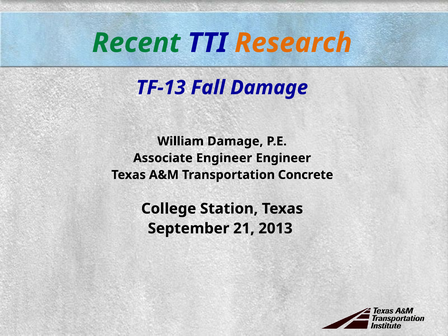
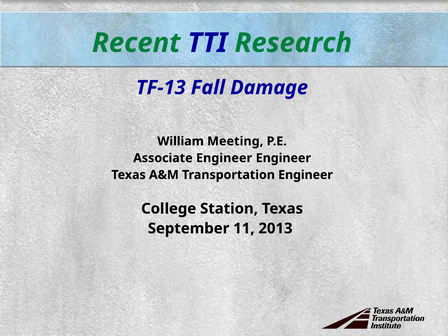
Research colour: orange -> green (293, 43)
William Damage: Damage -> Meeting (235, 141)
Transportation Concrete: Concrete -> Engineer (306, 175)
21: 21 -> 11 (244, 228)
